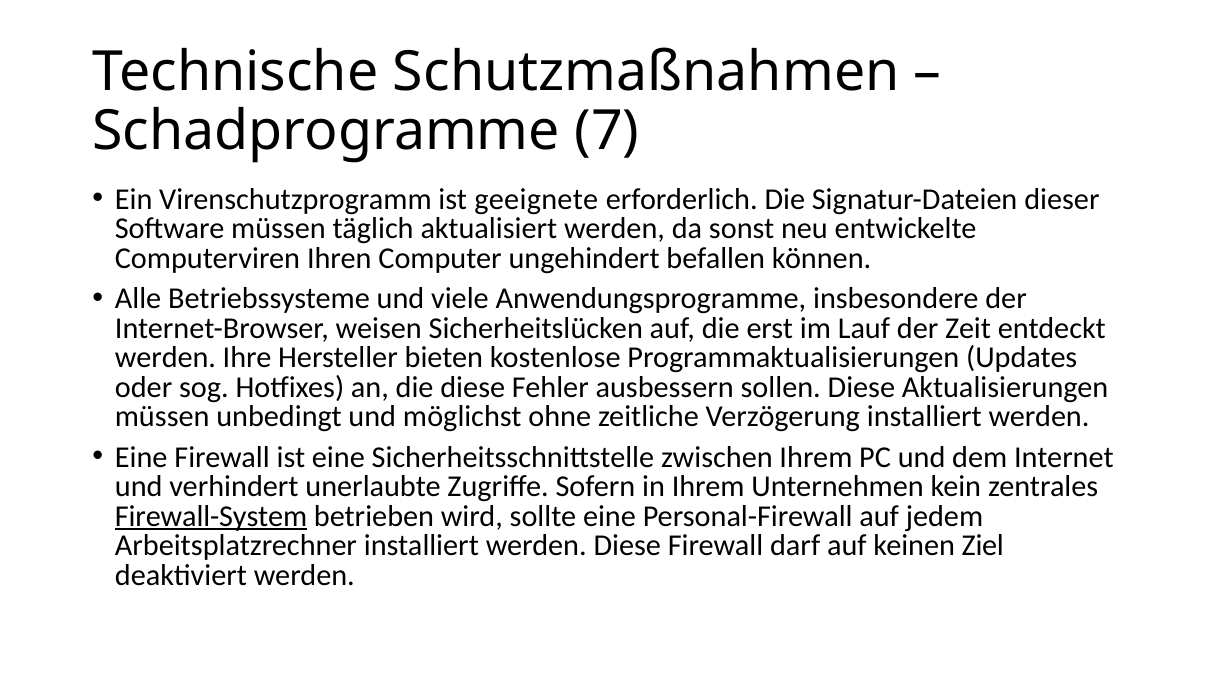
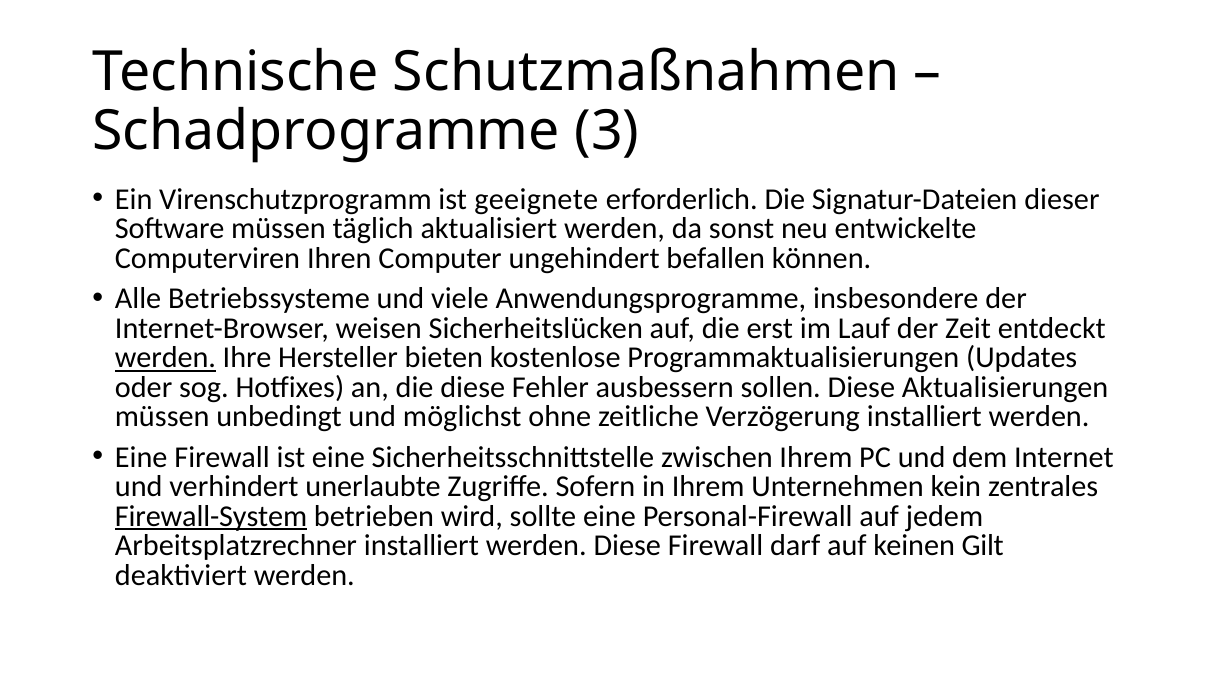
7: 7 -> 3 (607, 132)
werden underline: none -> present (165, 358)
Ziel: Ziel -> Gilt (983, 545)
